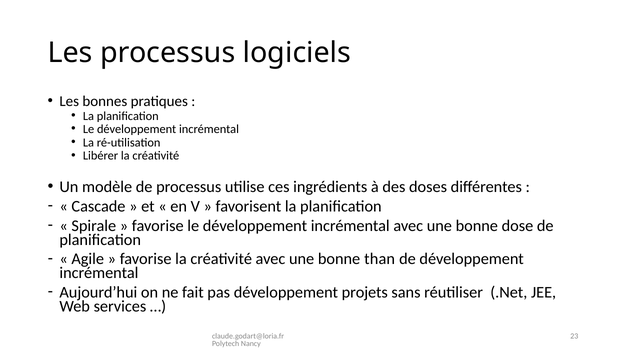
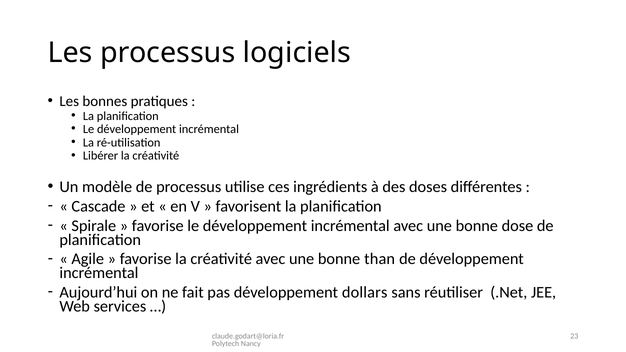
projets: projets -> dollars (365, 292)
